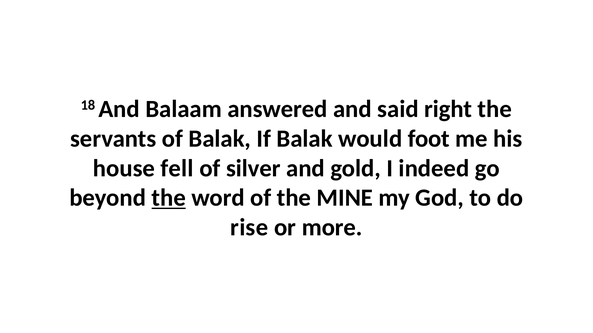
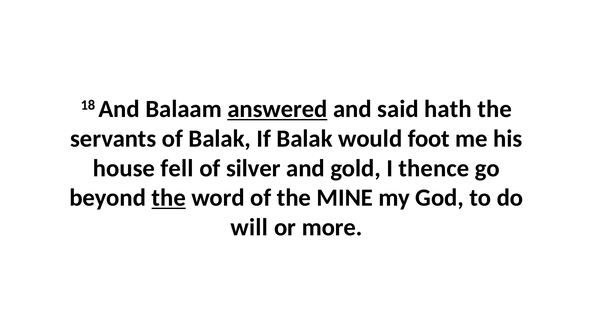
answered underline: none -> present (277, 109)
right: right -> hath (448, 109)
indeed: indeed -> thence (434, 168)
rise: rise -> will (249, 228)
